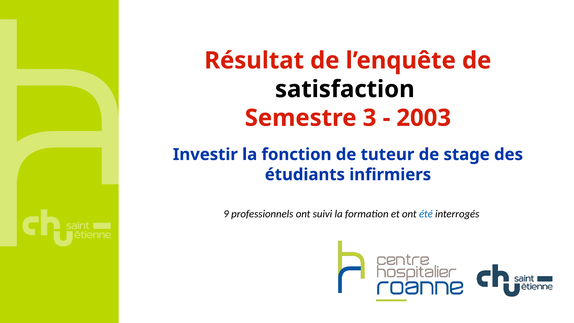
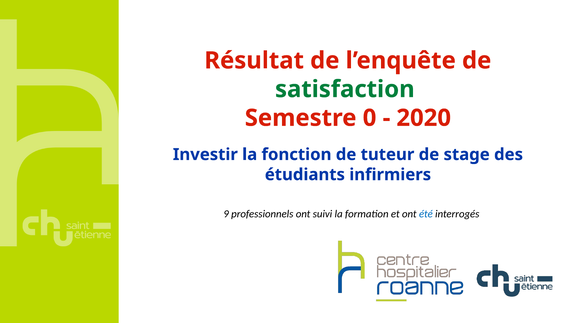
satisfaction colour: black -> green (345, 89)
3: 3 -> 0 (370, 118)
2003: 2003 -> 2020 (424, 118)
